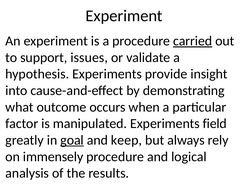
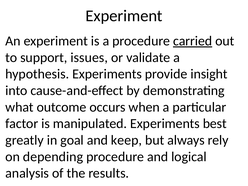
field: field -> best (215, 124)
goal underline: present -> none (72, 140)
immensely: immensely -> depending (53, 157)
